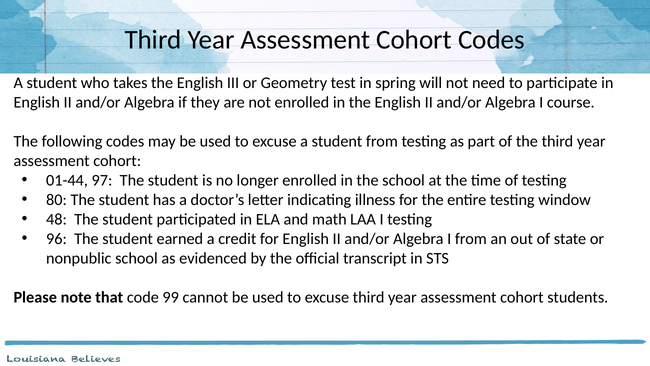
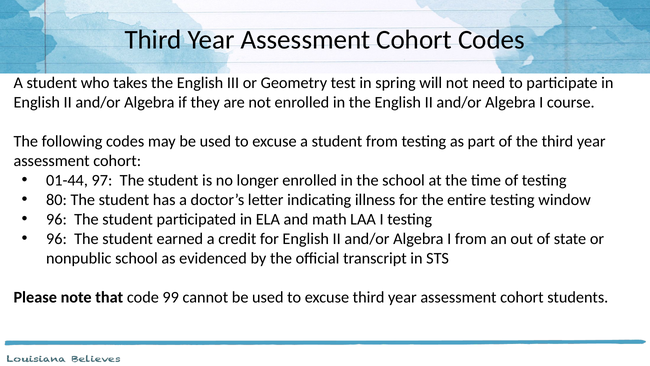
48: 48 -> 96 (56, 219)
